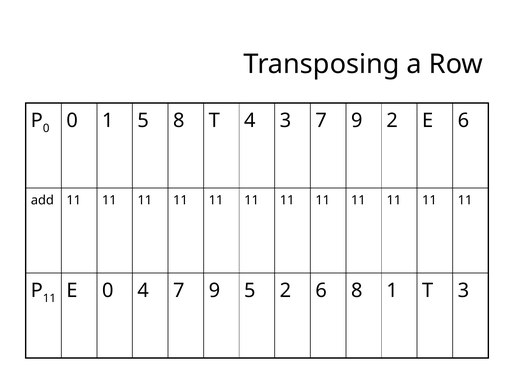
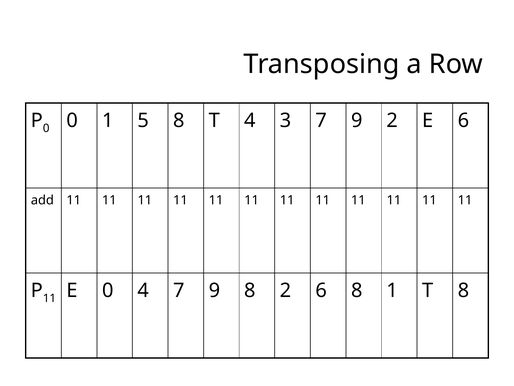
9 5: 5 -> 8 (250, 290)
T 3: 3 -> 8 (463, 290)
